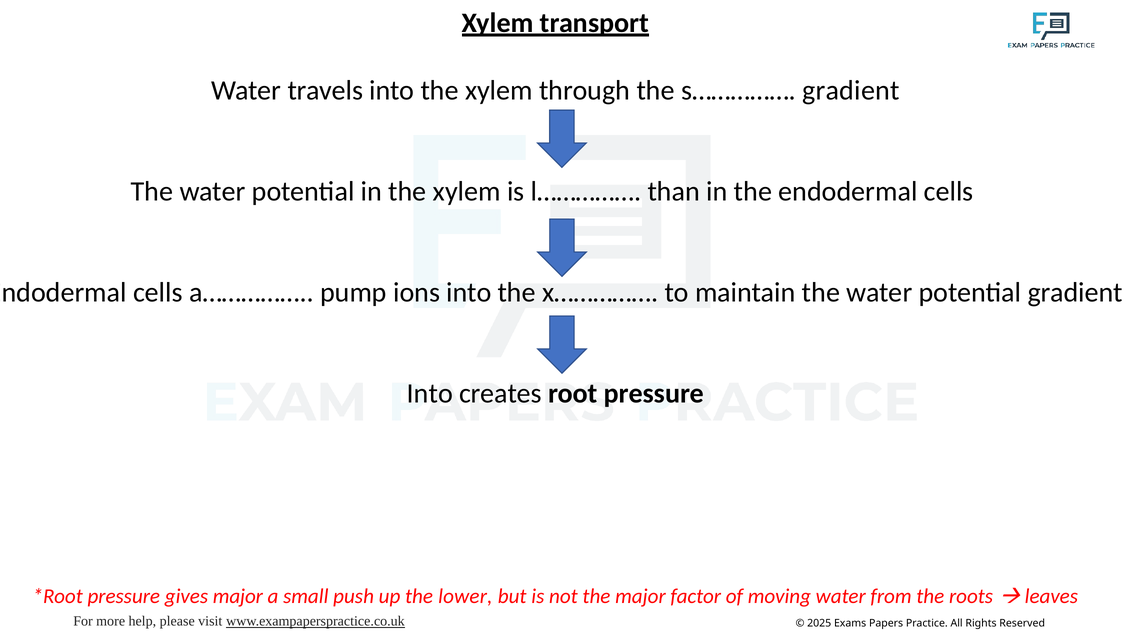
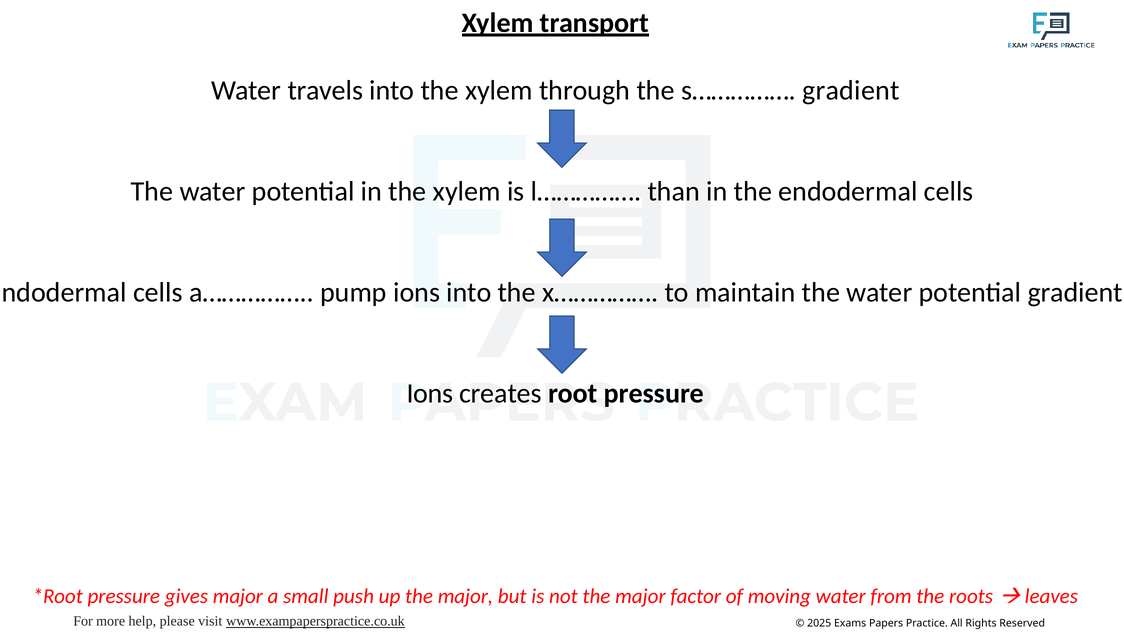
Into: Into -> Ions (430, 394)
up the lower: lower -> major (465, 597)
